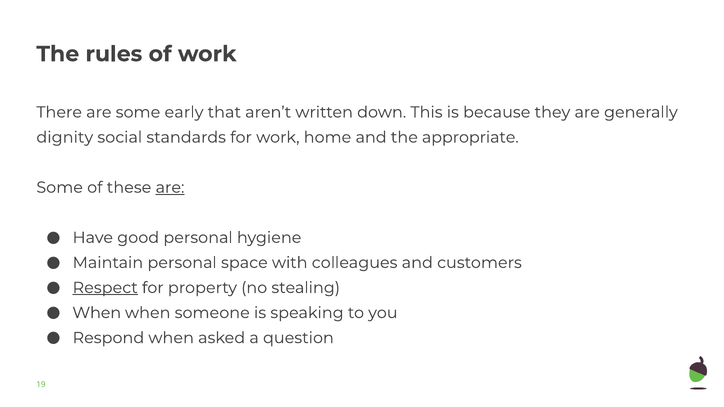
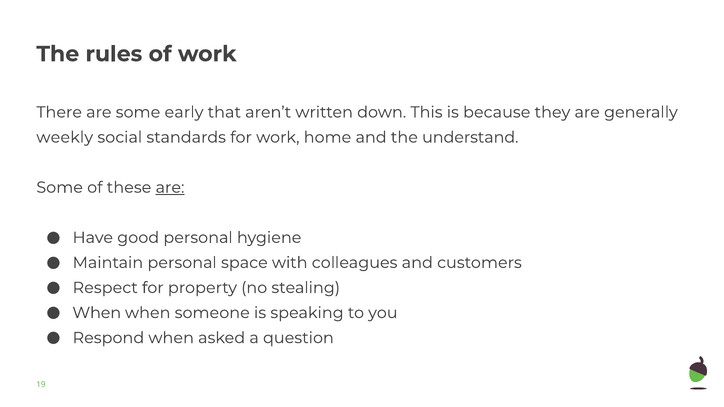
dignity: dignity -> weekly (65, 137)
appropriate: appropriate -> understand (470, 137)
Respect underline: present -> none (105, 288)
